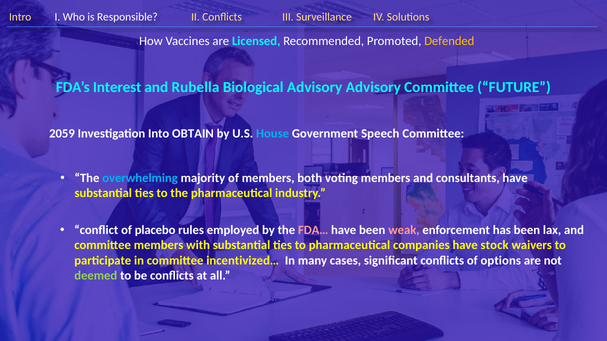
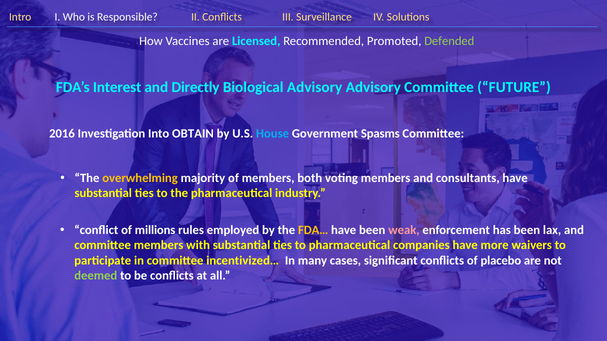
Defended colour: yellow -> light green (449, 41)
Rubella: Rubella -> Directly (196, 88)
2059: 2059 -> 2016 (62, 134)
Speech: Speech -> Spasms (380, 134)
overwhelming colour: light blue -> yellow (140, 178)
placebo: placebo -> millions (155, 230)
FDA… colour: pink -> yellow (313, 230)
stock: stock -> more (495, 246)
options: options -> placebo (501, 261)
